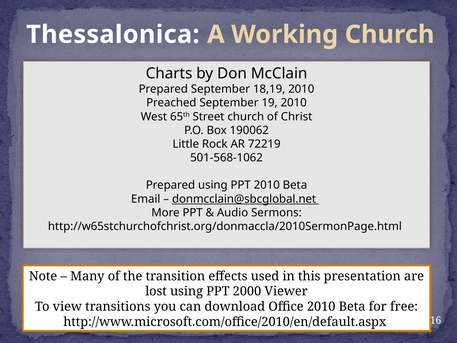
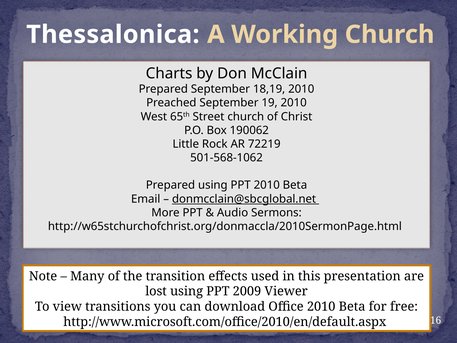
2000: 2000 -> 2009 (247, 291)
